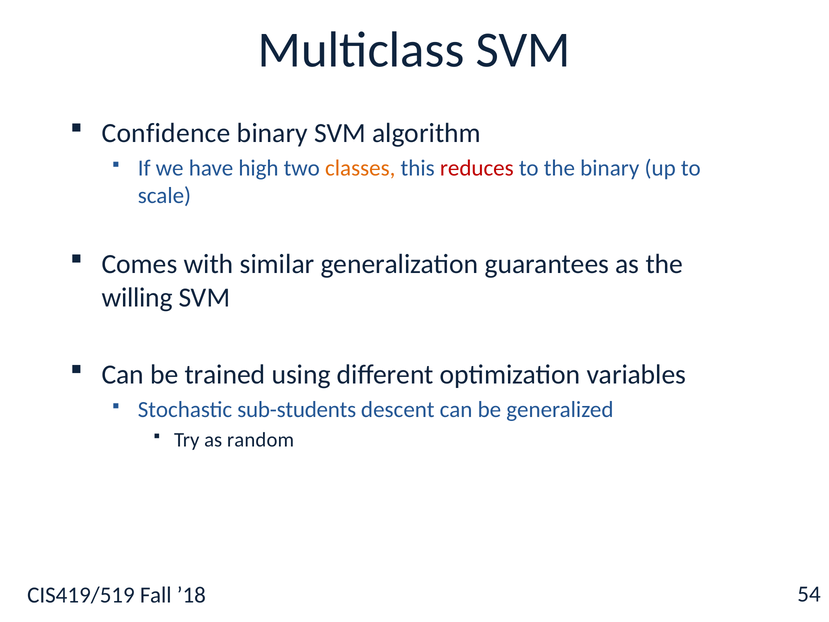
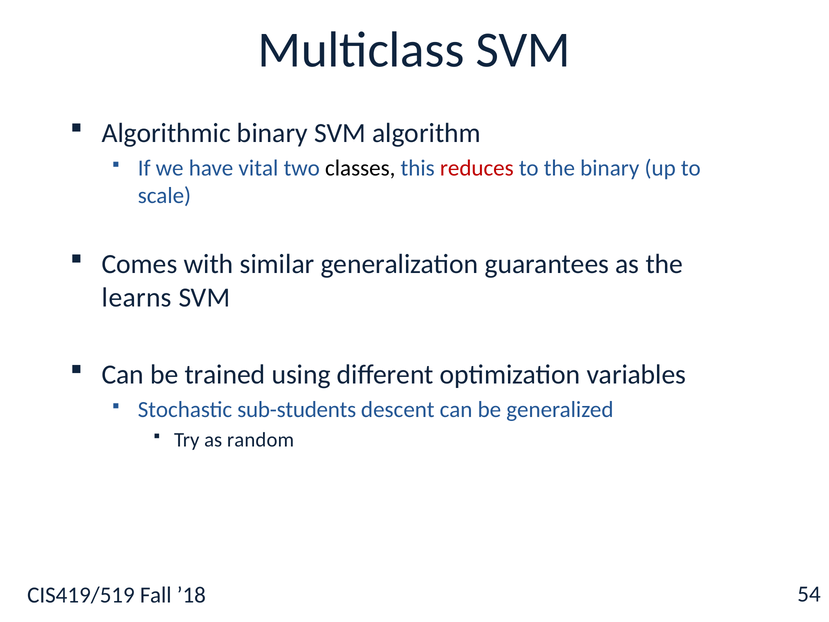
Confidence: Confidence -> Algorithmic (166, 133)
high: high -> vital (258, 168)
classes colour: orange -> black (360, 168)
willing: willing -> learns (137, 297)
